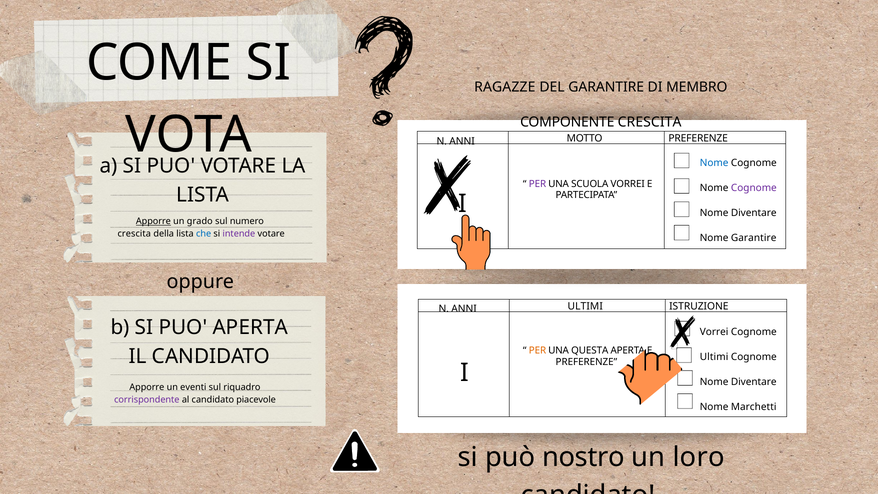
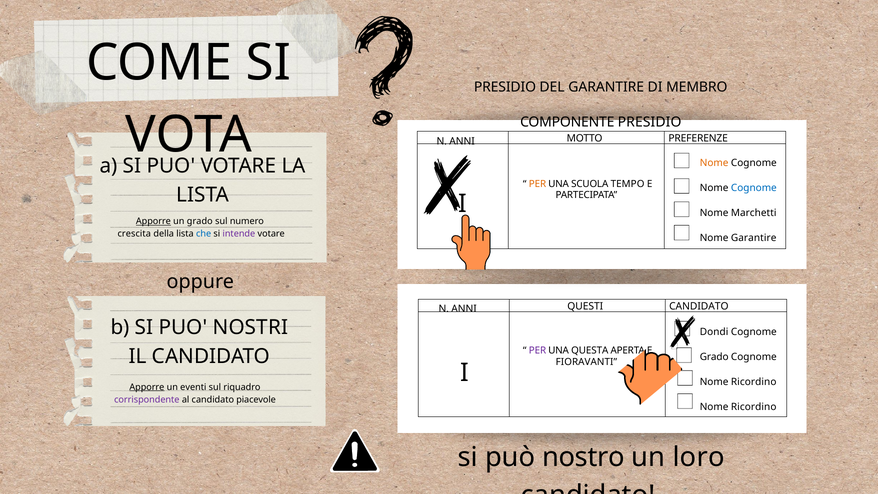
RAGAZZE: RAGAZZE -> PRESIDIO (505, 87)
COMPONENTE CRESCITA: CRESCITA -> PRESIDIO (650, 122)
Nome colour: blue -> orange (714, 163)
PER colour: purple -> orange (537, 184)
SCUOLA VORREI: VORREI -> TEMPO (628, 184)
Cognome colour: purple -> blue (754, 188)
Diventare: Diventare -> Marchetti (754, 213)
ULTIMI: ULTIMI -> QUESTI (585, 307)
ISTRUZIONE: ISTRUZIONE -> CANDIDATO (699, 307)
PUO APERTA: APERTA -> NOSTRI (250, 327)
Vorrei: Vorrei -> Dondi (714, 332)
PER colour: orange -> purple (537, 350)
Ultimi: Ultimi -> Grado (714, 357)
PREFERENZE: PREFERENZE -> FIORAVANTI (586, 362)
Diventare: Diventare -> Ricordino (754, 382)
Apporre underline: none -> present (147, 387)
Marchetti: Marchetti -> Ricordino (754, 407)
